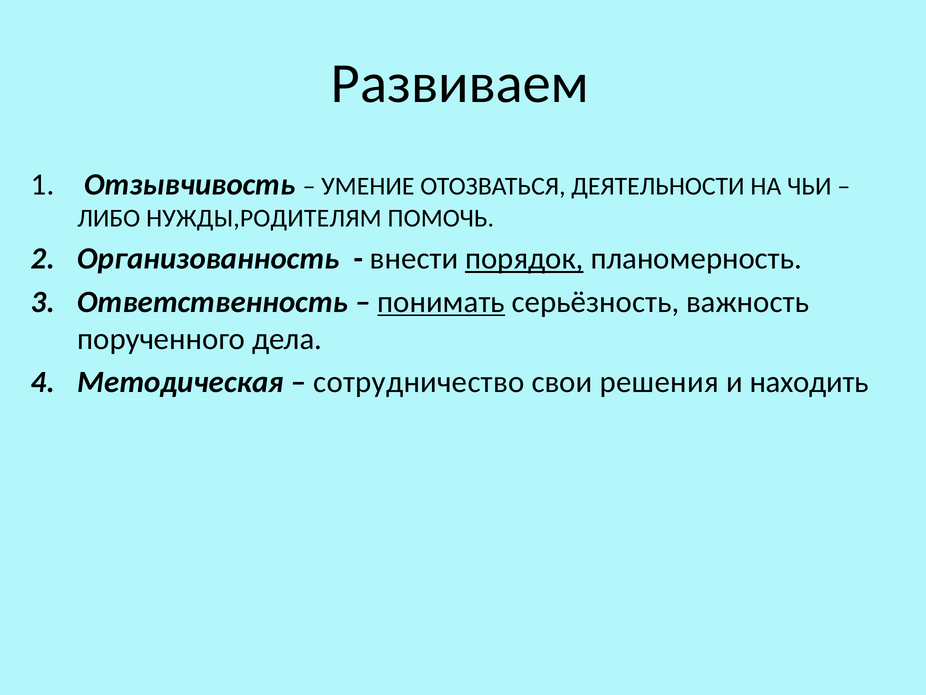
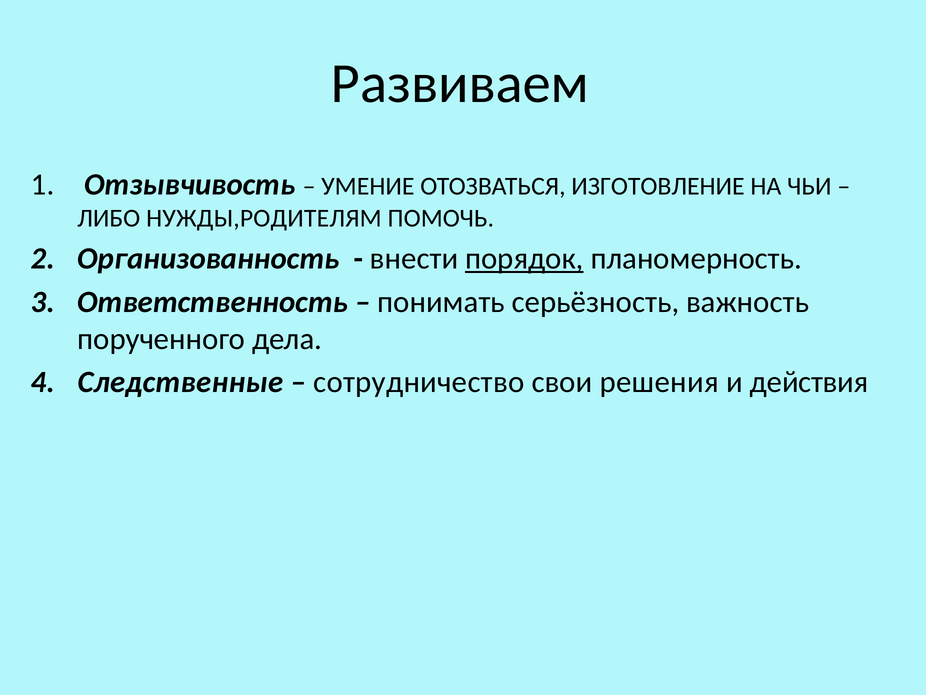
ДЕЯТЕЛЬНОСТИ: ДЕЯТЕЛЬНОСТИ -> ИЗГОТОВЛЕНИЕ (658, 186)
понимать underline: present -> none (441, 302)
Методическая: Методическая -> Следственные (180, 382)
находить: находить -> действия (809, 382)
